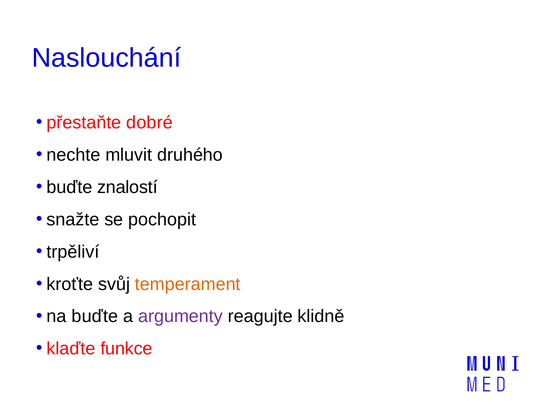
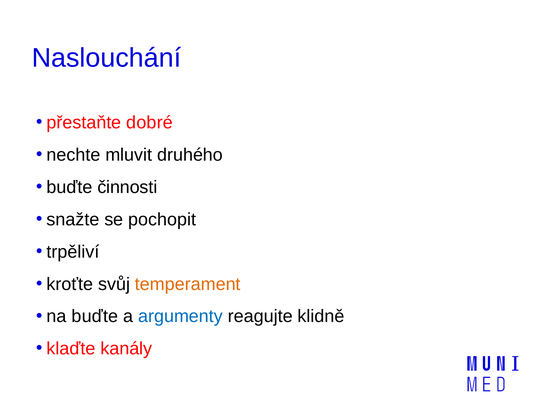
znalostí: znalostí -> činnosti (127, 187)
argumenty colour: purple -> blue (181, 316)
funkce: funkce -> kanály (126, 348)
